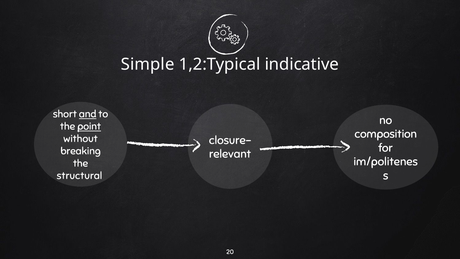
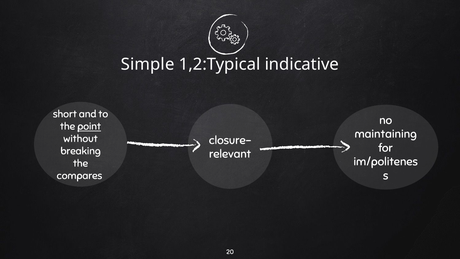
and underline: present -> none (88, 114)
composition: composition -> maintaining (386, 134)
structural: structural -> compares (79, 175)
